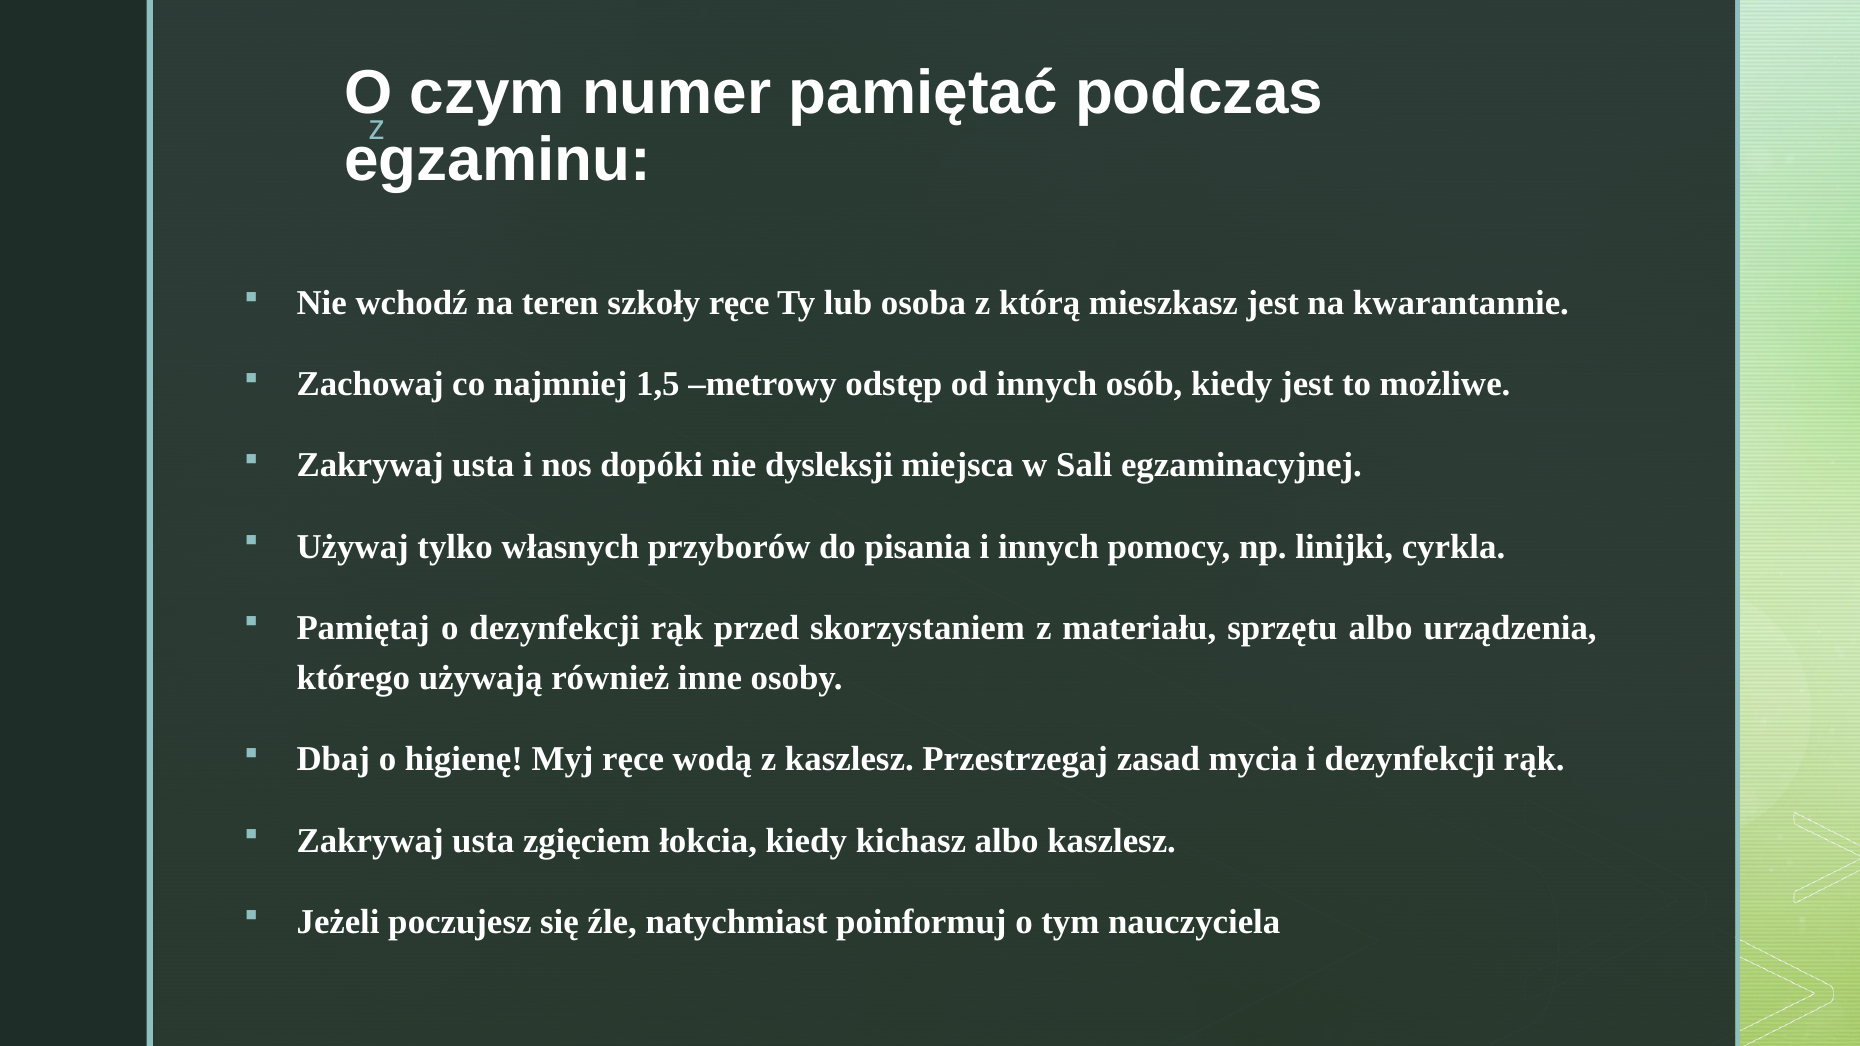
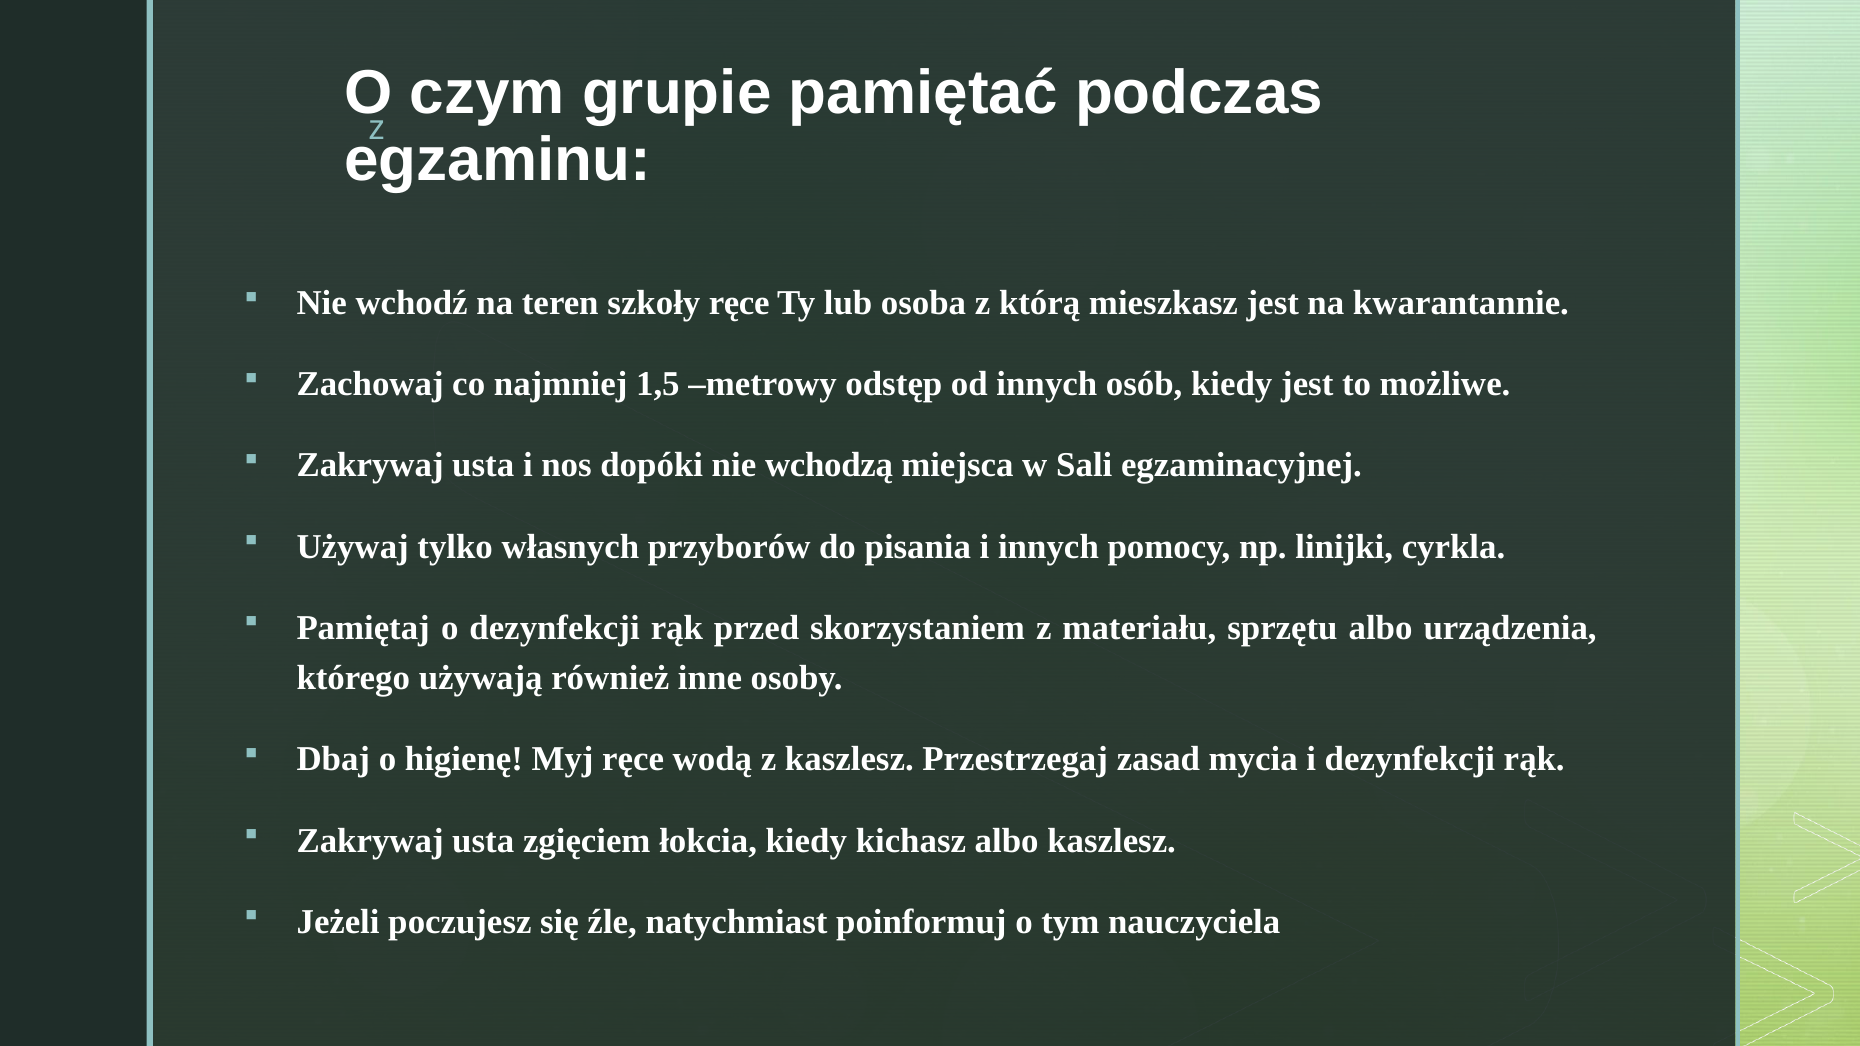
numer: numer -> grupie (677, 93)
dysleksji: dysleksji -> wchodzą (829, 466)
